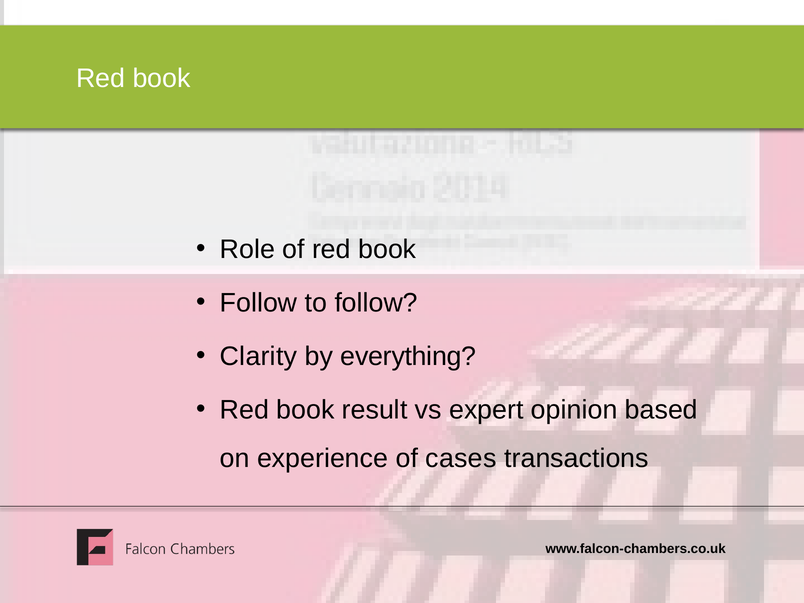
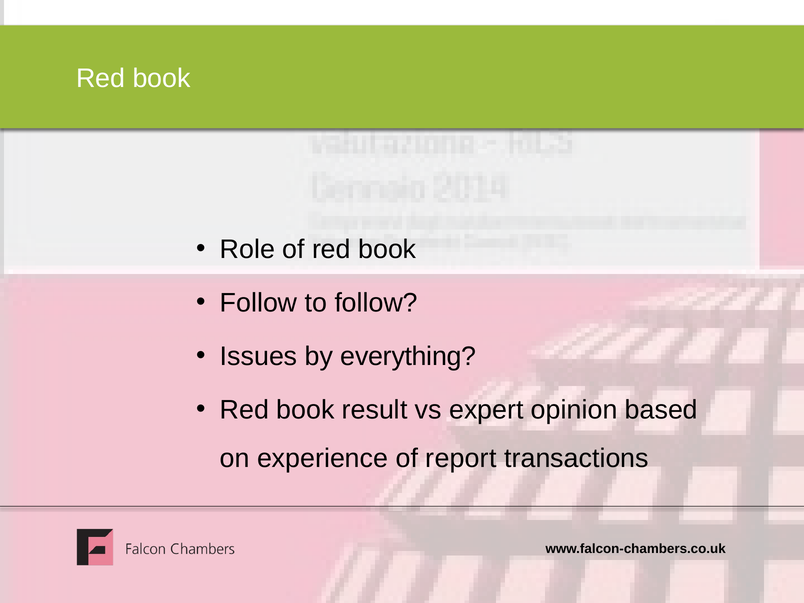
Clarity: Clarity -> Issues (259, 356)
cases: cases -> report (461, 458)
